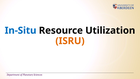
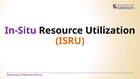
In-Situ colour: blue -> purple (21, 30)
